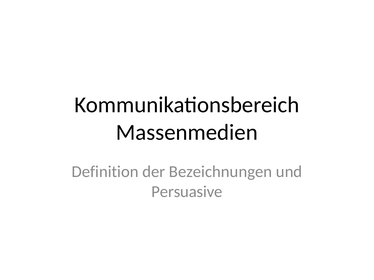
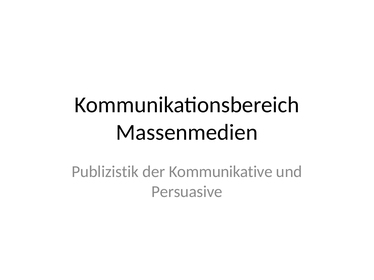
Definition: Definition -> Publizistik (105, 172)
Bezeichnungen: Bezeichnungen -> Kommunikative (221, 172)
